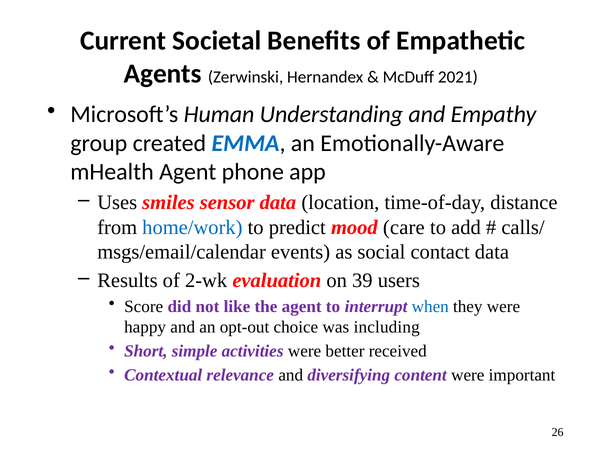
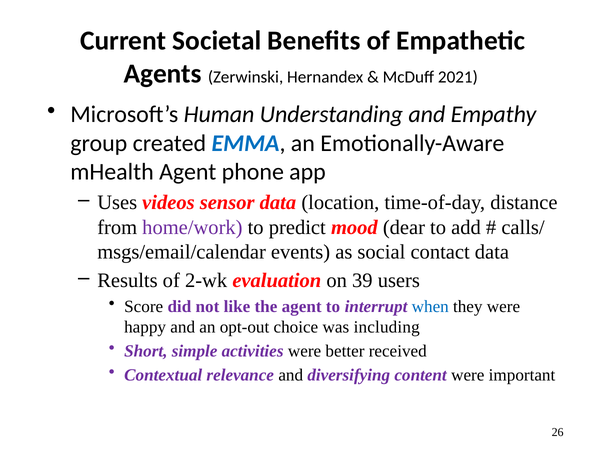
smiles: smiles -> videos (168, 203)
home/work colour: blue -> purple (192, 227)
care: care -> dear (404, 227)
